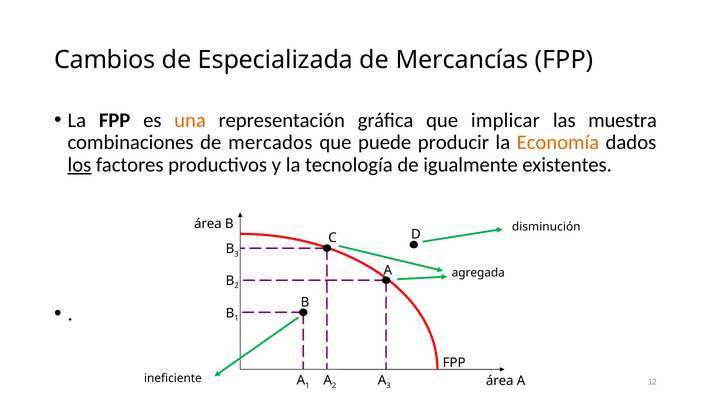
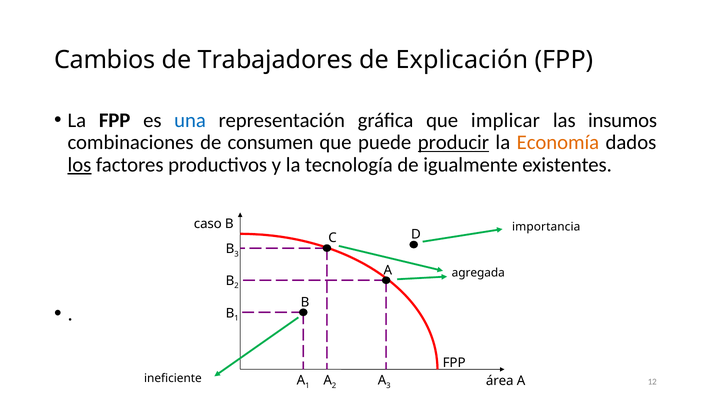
Especializada: Especializada -> Trabajadores (275, 60)
Mercancías: Mercancías -> Explicación (462, 60)
una colour: orange -> blue (190, 120)
muestra: muestra -> insumos (623, 120)
mercados: mercados -> consumen (271, 143)
producir underline: none -> present (453, 143)
área: área -> caso (208, 224)
disminución: disminución -> importancia (546, 227)
